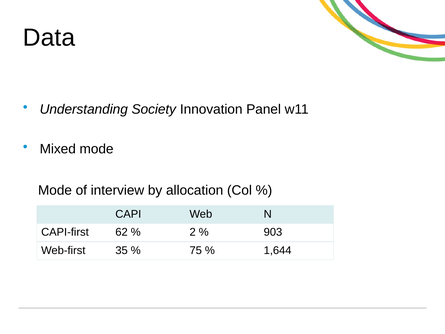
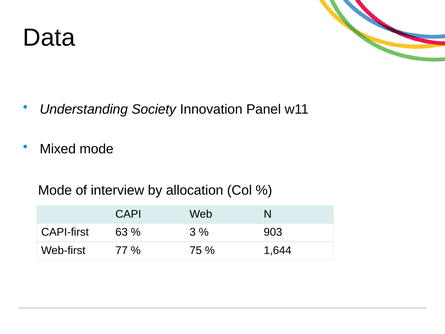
62: 62 -> 63 (122, 232)
2: 2 -> 3 (193, 232)
35: 35 -> 77 (122, 250)
